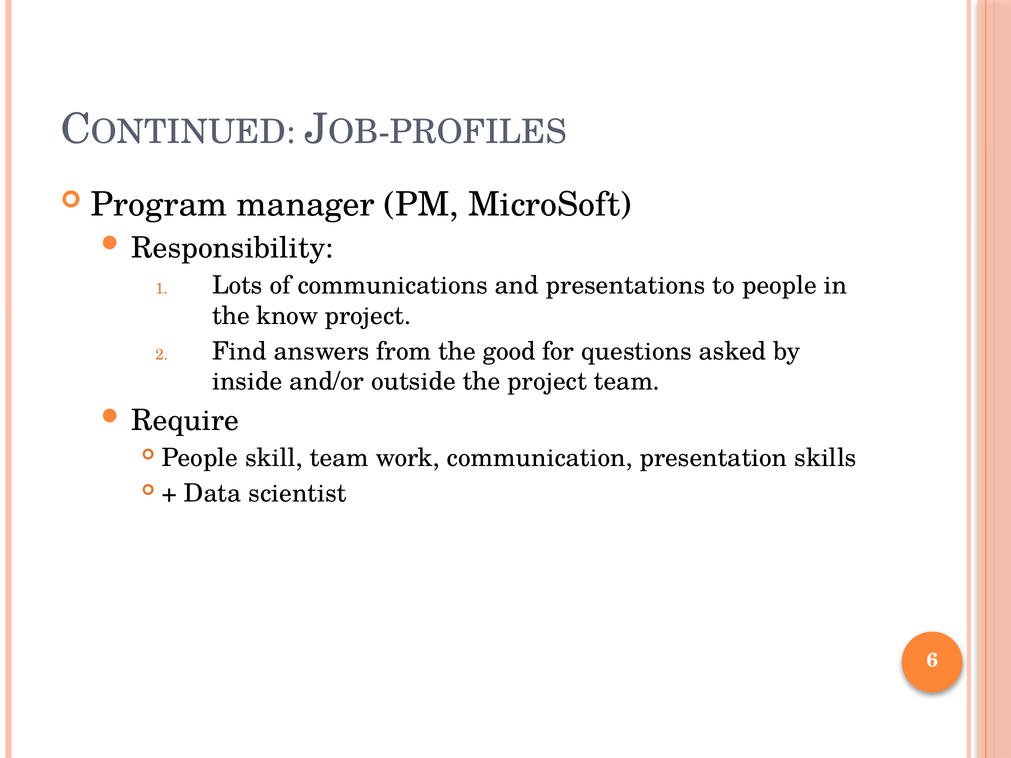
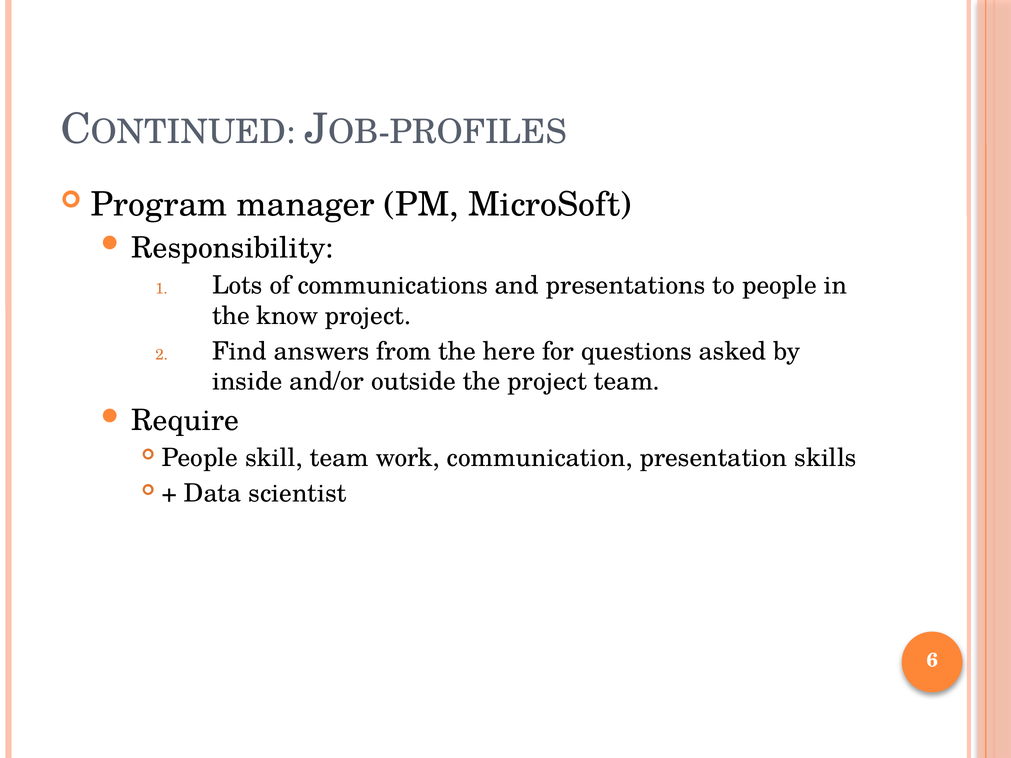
good: good -> here (509, 351)
